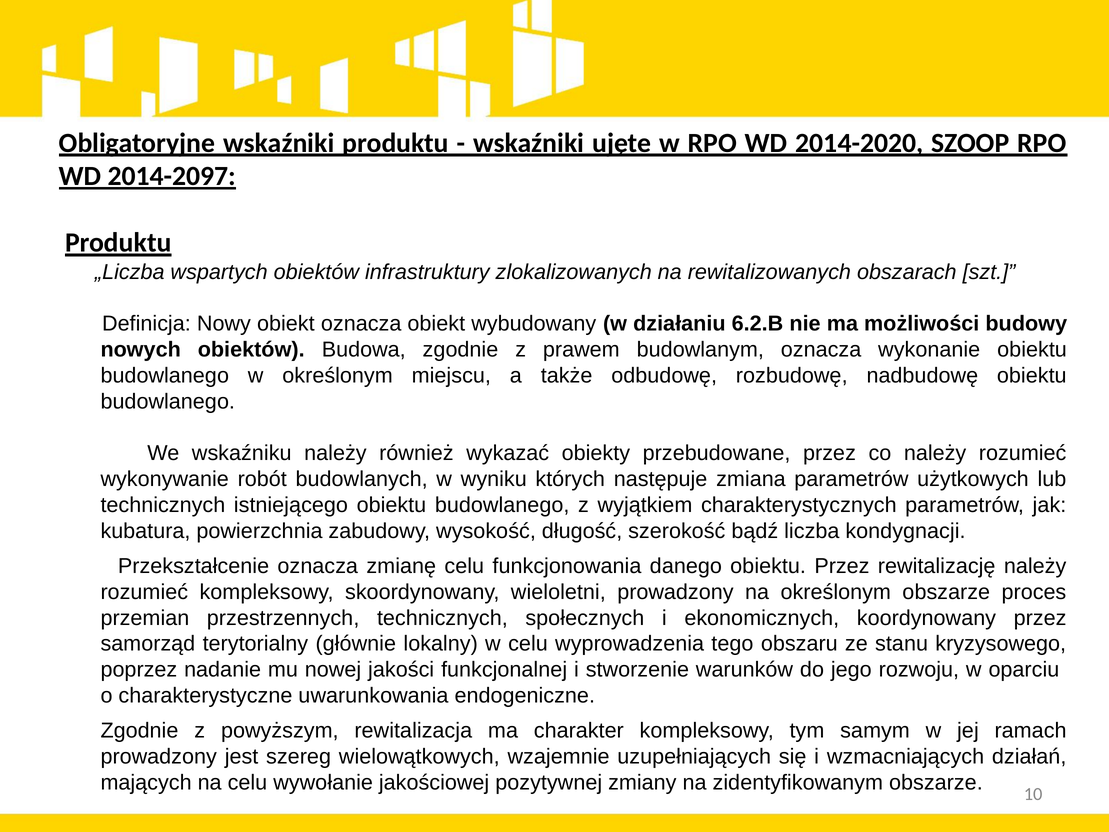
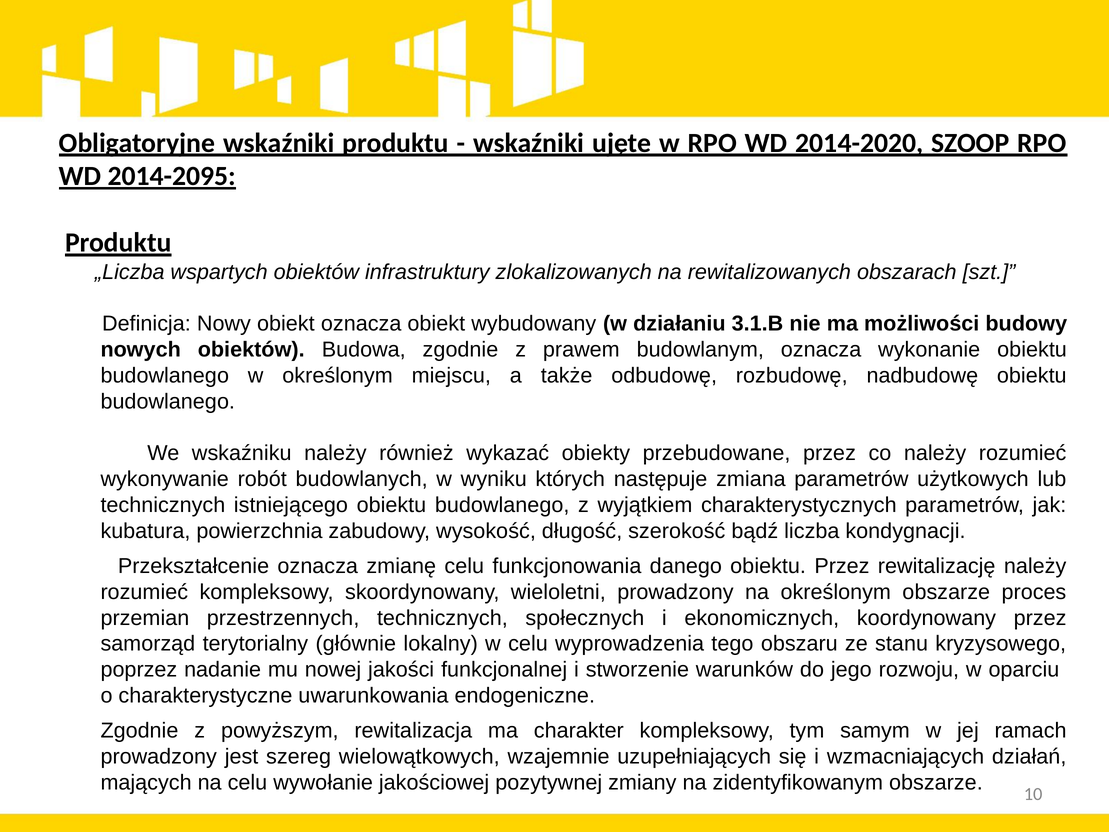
2014-2097: 2014-2097 -> 2014-2095 (172, 176)
6.2.B: 6.2.B -> 3.1.B (757, 324)
